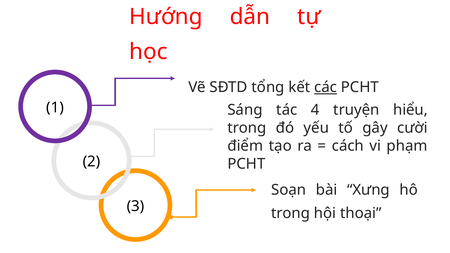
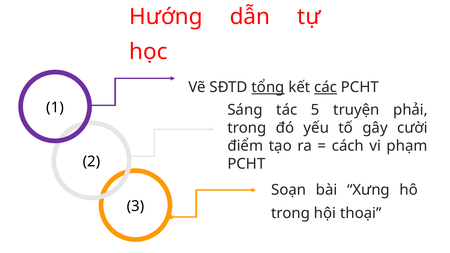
tổng underline: none -> present (268, 87)
4: 4 -> 5 (315, 110)
hiểu: hiểu -> phải (410, 110)
